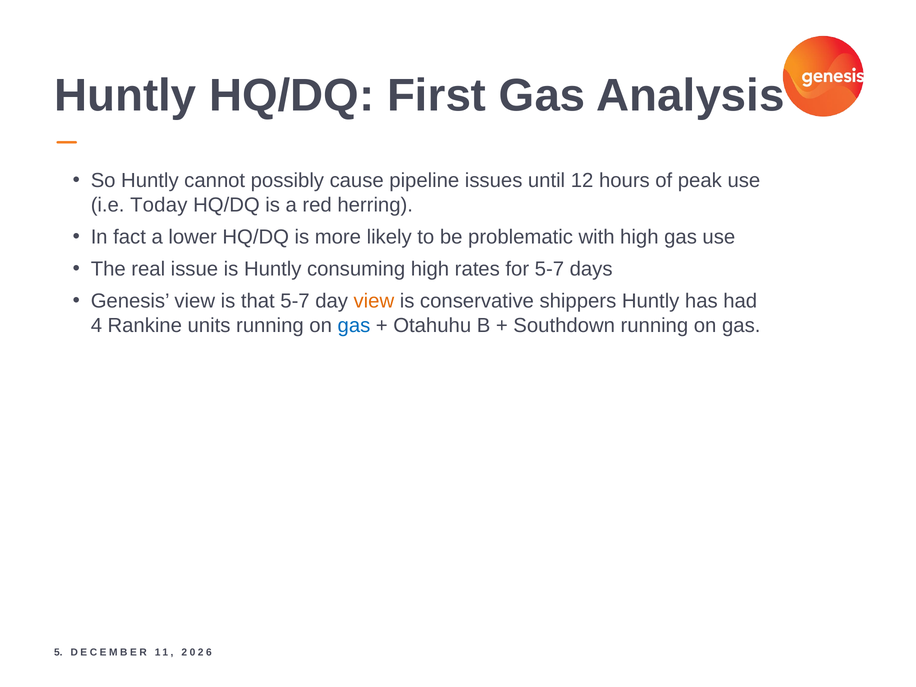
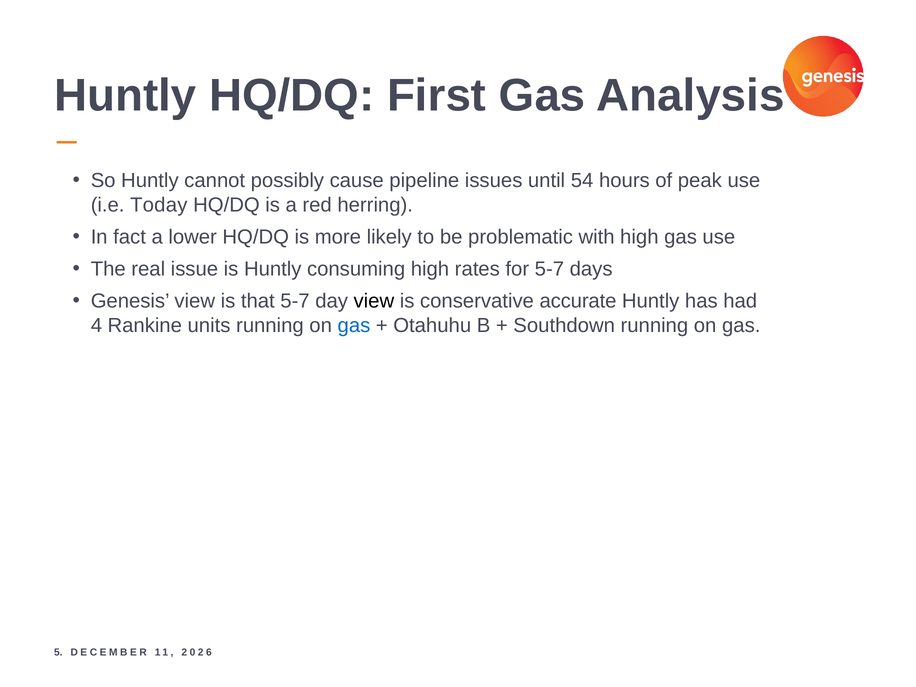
12: 12 -> 54 (582, 181)
view colour: orange -> black (374, 301)
shippers: shippers -> accurate (578, 301)
